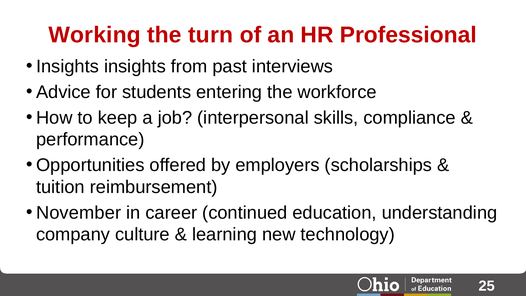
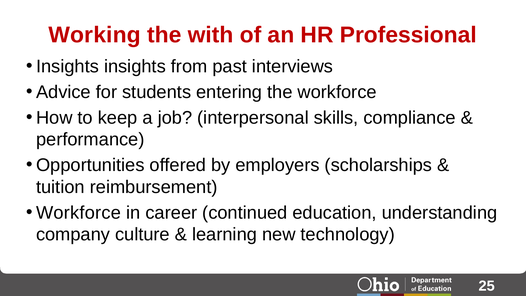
turn: turn -> with (211, 35)
November: November -> Workforce (79, 213)
